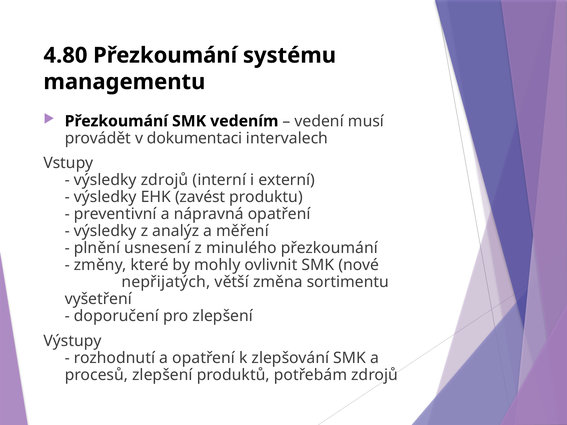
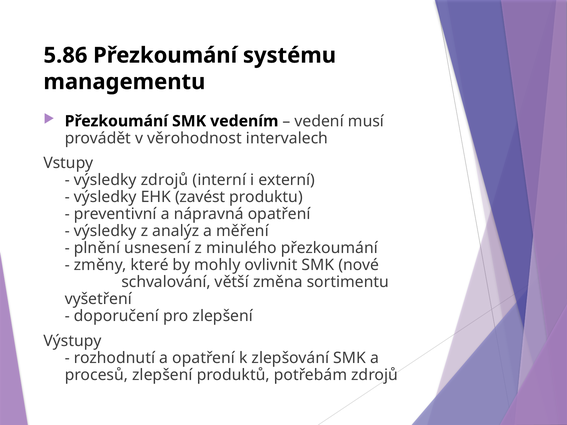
4.80: 4.80 -> 5.86 (65, 55)
dokumentaci: dokumentaci -> věrohodnost (195, 138)
nepřijatých: nepřijatých -> schvalování (166, 282)
